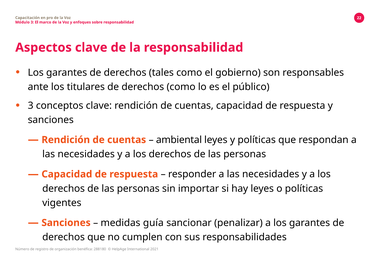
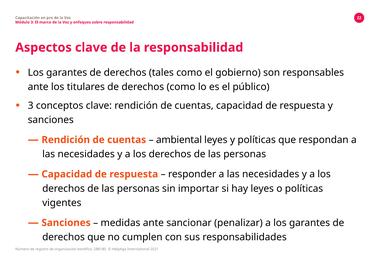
medidas guía: guía -> ante (153, 223)
